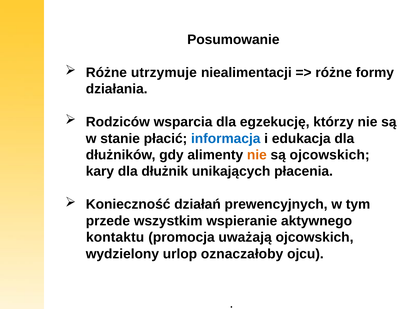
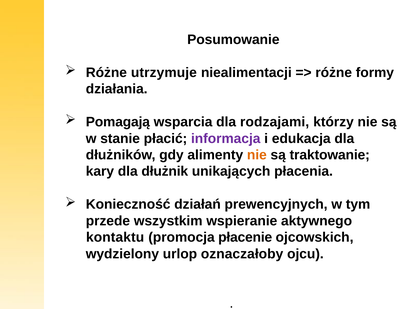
Rodziców: Rodziców -> Pomagają (118, 122)
egzekucję: egzekucję -> rodzajami (275, 122)
informacja colour: blue -> purple (226, 138)
są ojcowskich: ojcowskich -> traktowanie (330, 155)
uważają: uważają -> płacenie (245, 237)
